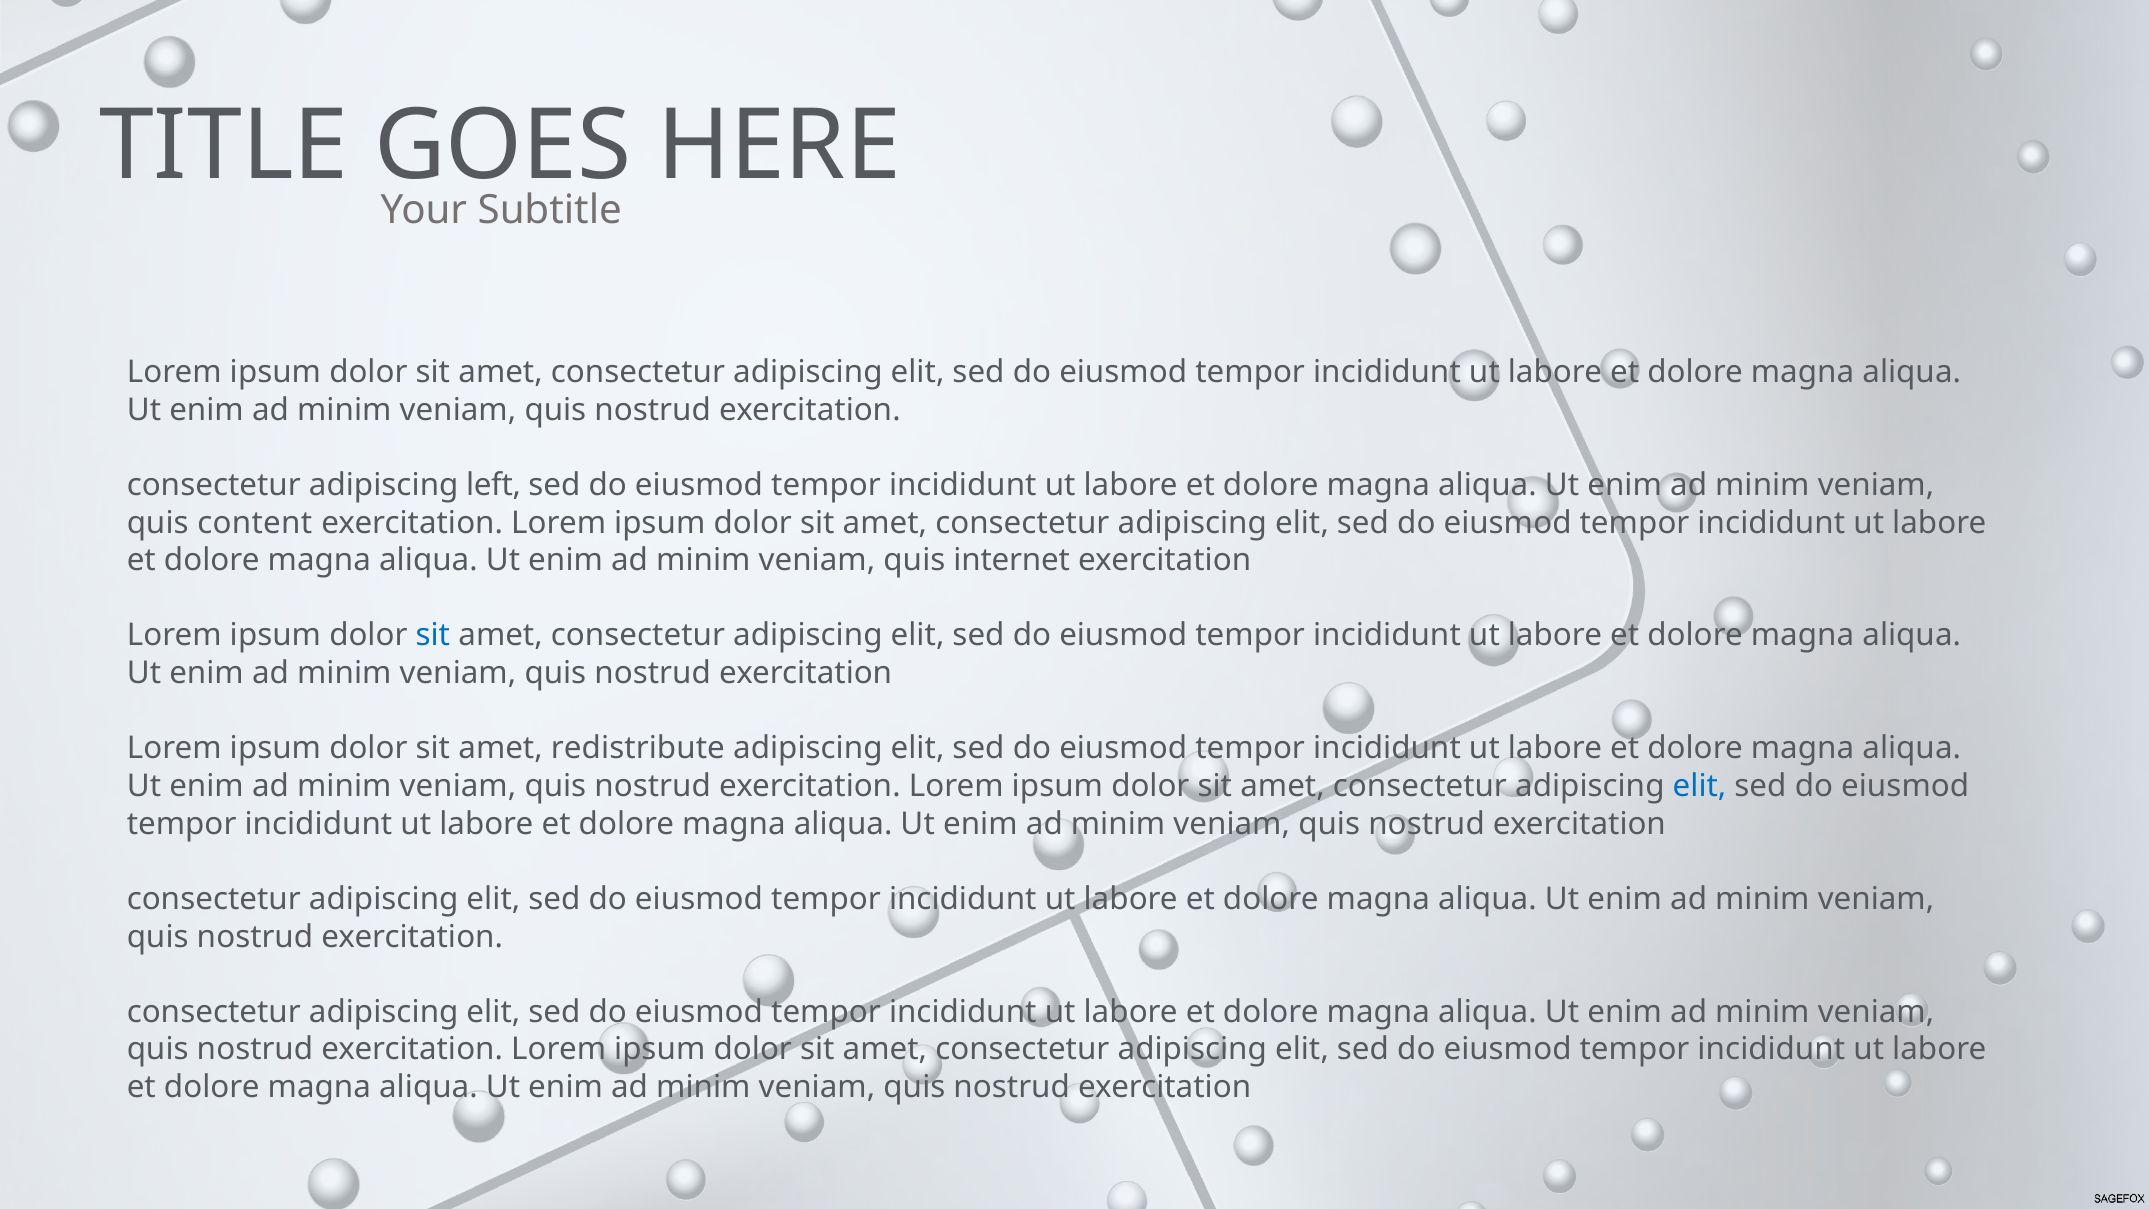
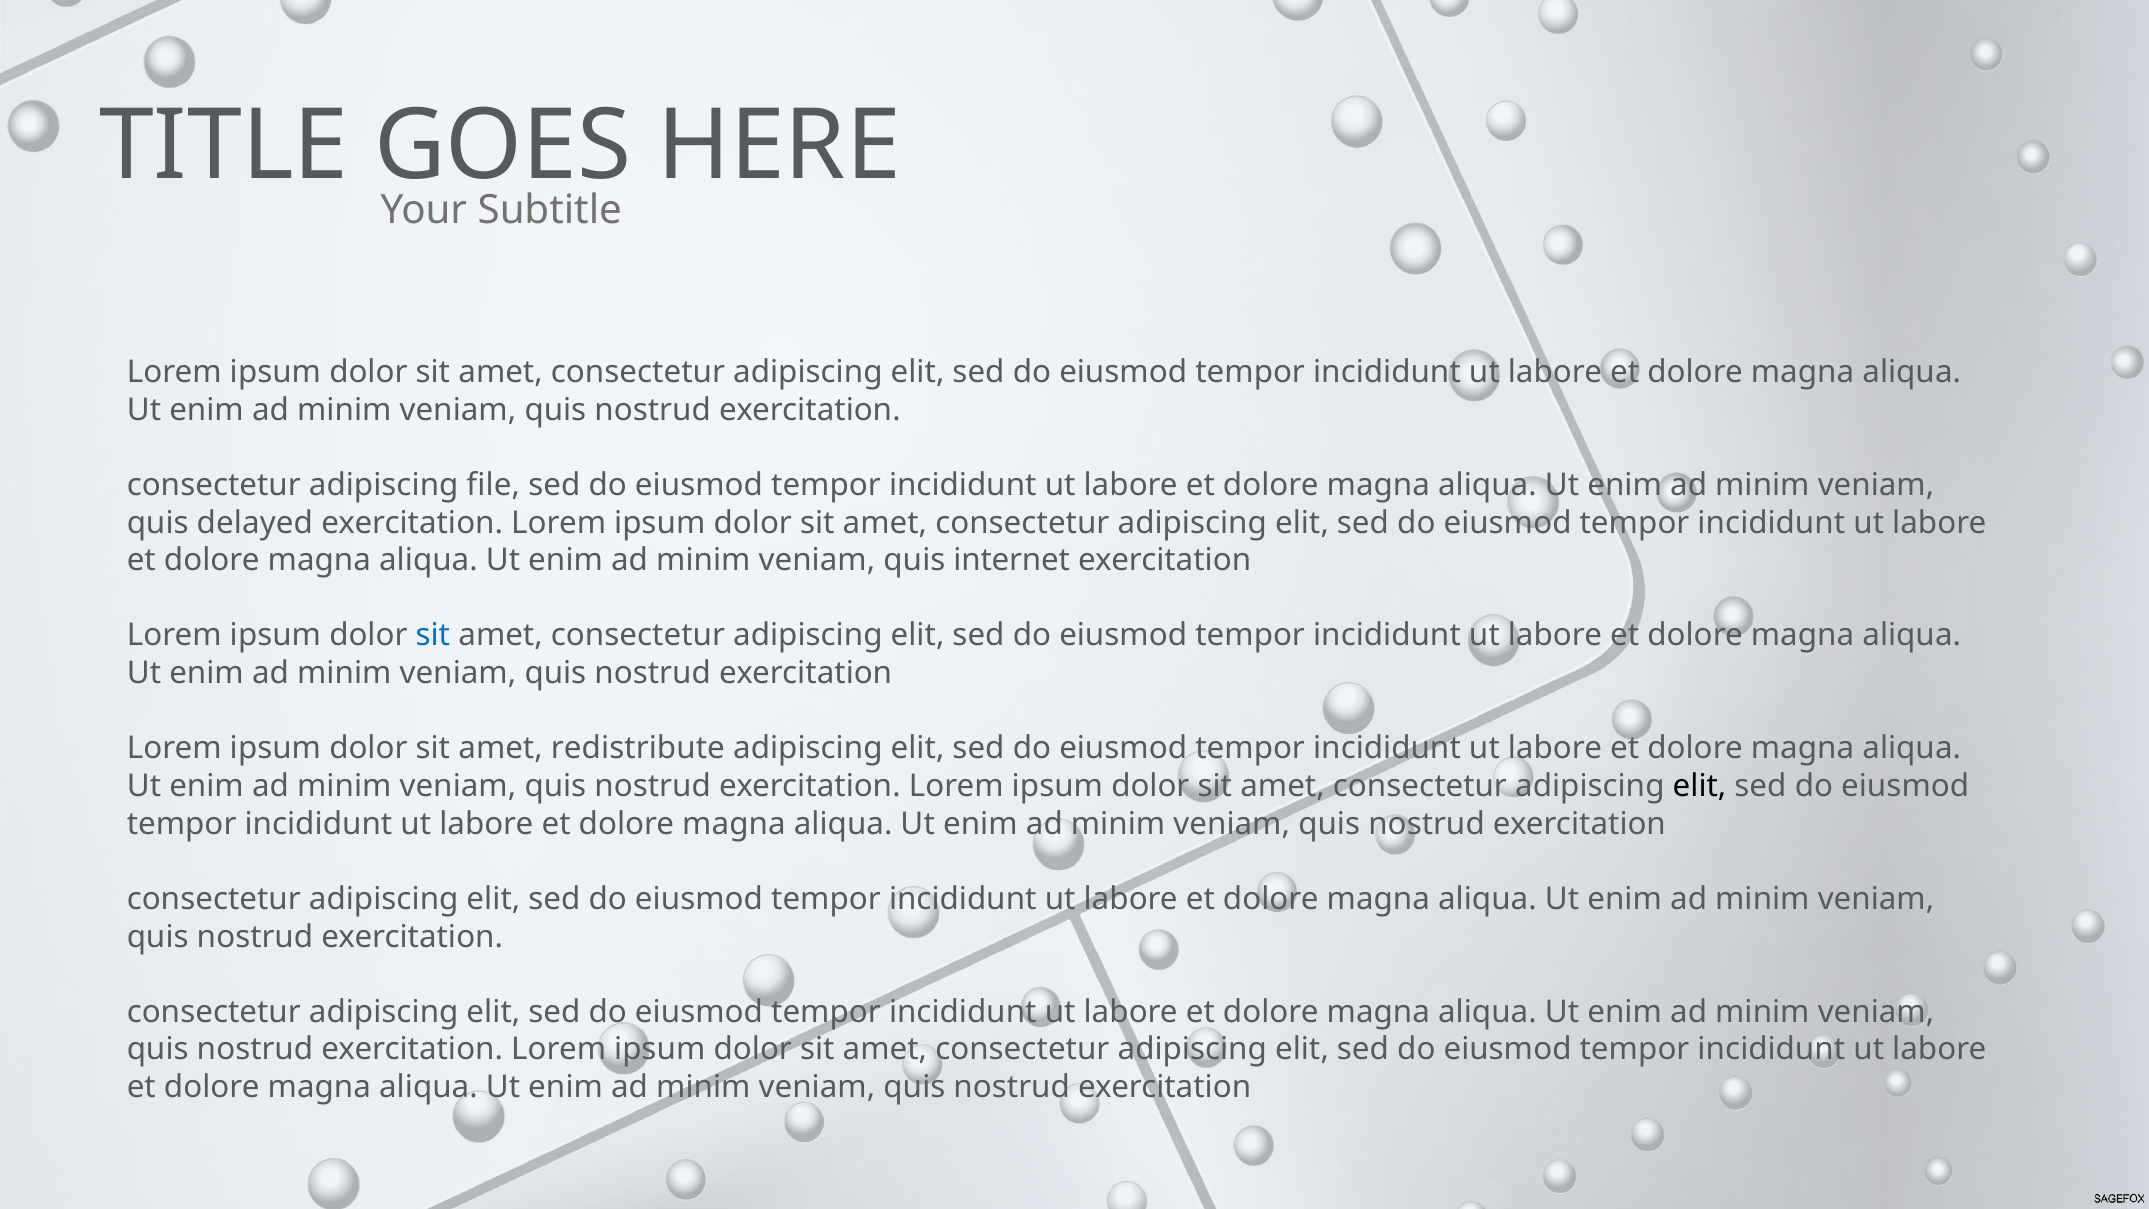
left: left -> file (493, 485)
content: content -> delayed (255, 523)
elit colour: blue -> black (1700, 786)
